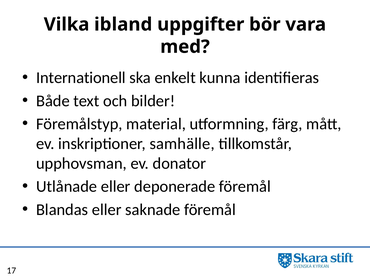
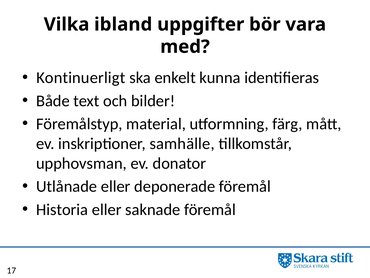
Internationell: Internationell -> Kontinuerligt (81, 78)
Blandas: Blandas -> Historia (62, 209)
